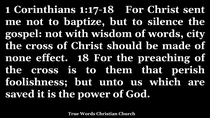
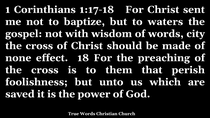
silence: silence -> waters (165, 22)
